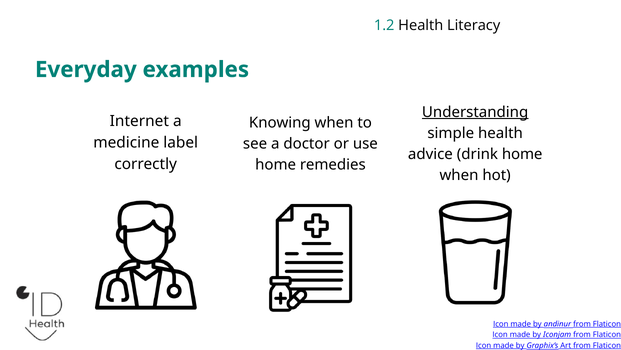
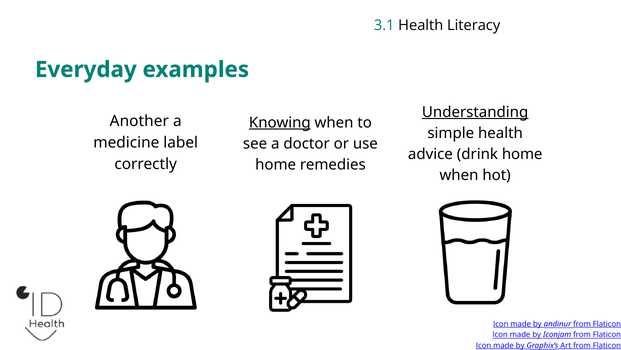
1.2: 1.2 -> 3.1 (384, 25)
Internet: Internet -> Another (139, 121)
Knowing underline: none -> present (280, 122)
